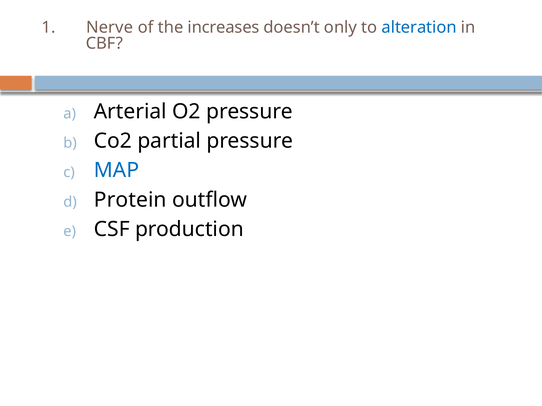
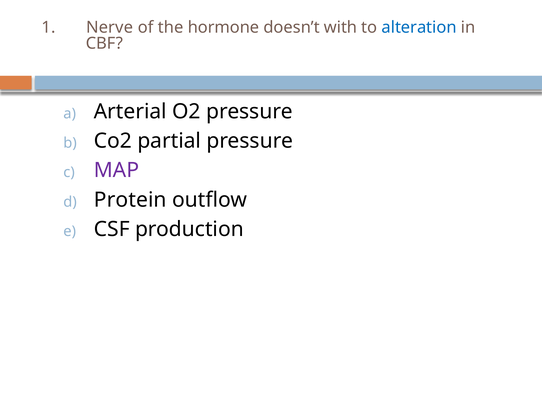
increases: increases -> hormone (224, 28)
only: only -> with (341, 28)
MAP colour: blue -> purple (116, 171)
